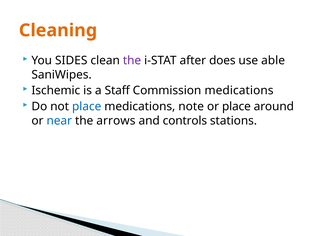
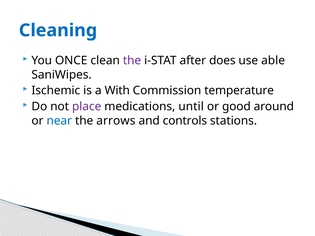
Cleaning colour: orange -> blue (58, 30)
SIDES: SIDES -> ONCE (71, 61)
Staff: Staff -> With (117, 91)
Commission medications: medications -> temperature (239, 91)
place colour: blue -> purple (87, 107)
note: note -> until (191, 107)
or place: place -> good (236, 107)
